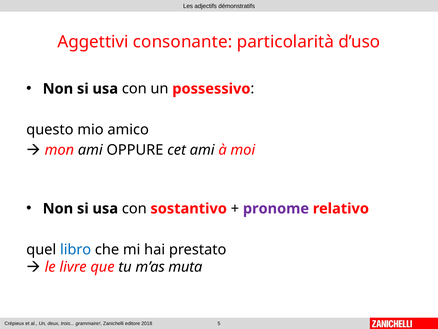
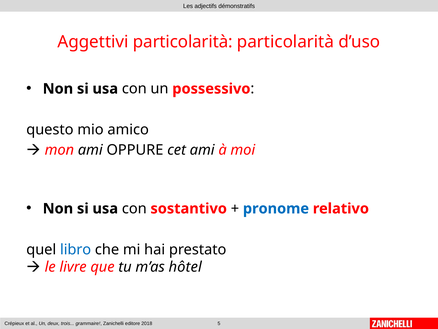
Aggettivi consonante: consonante -> particolarità (183, 42)
pronome colour: purple -> blue (276, 208)
muta: muta -> hôtel (185, 267)
